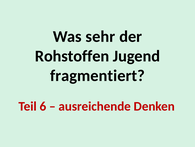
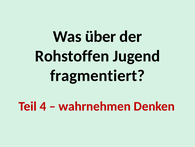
sehr: sehr -> über (101, 36)
6: 6 -> 4 (43, 106)
ausreichende: ausreichende -> wahrnehmen (95, 106)
